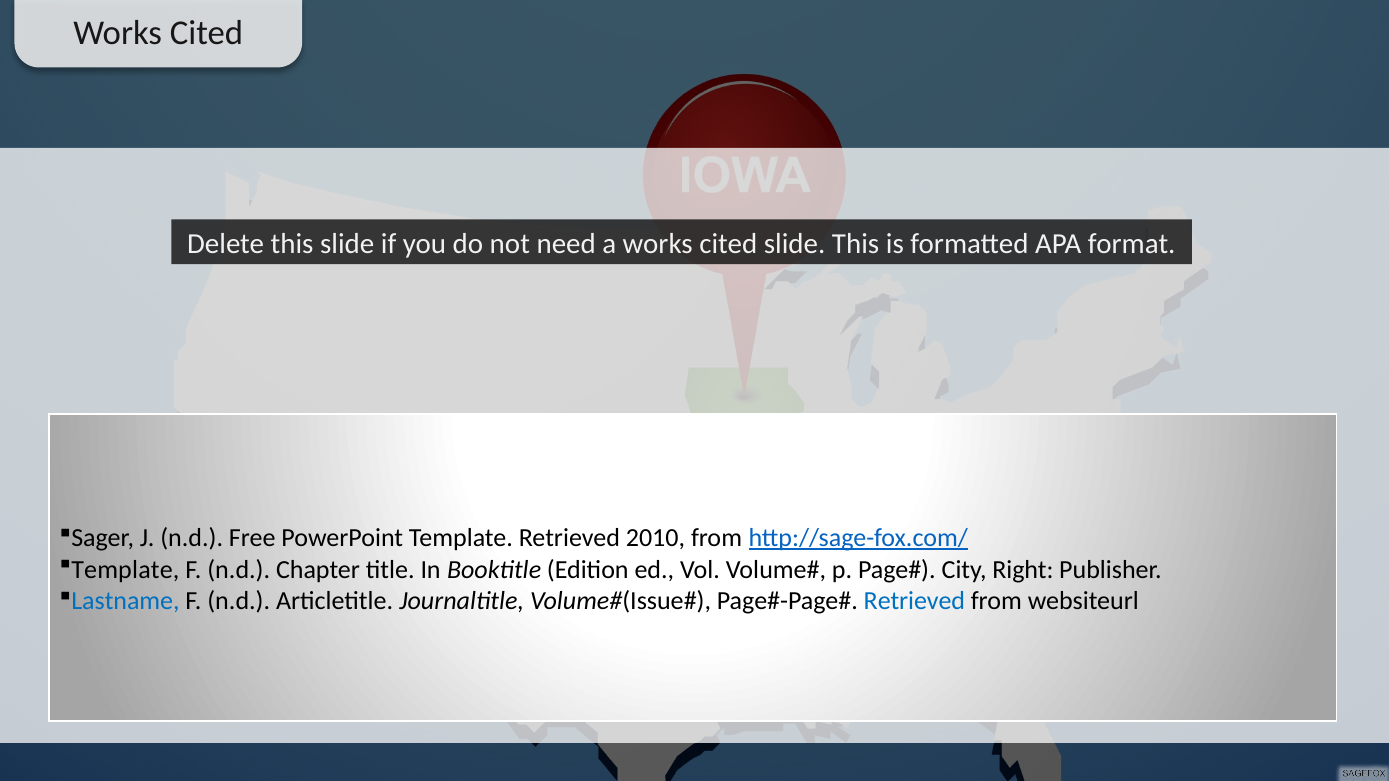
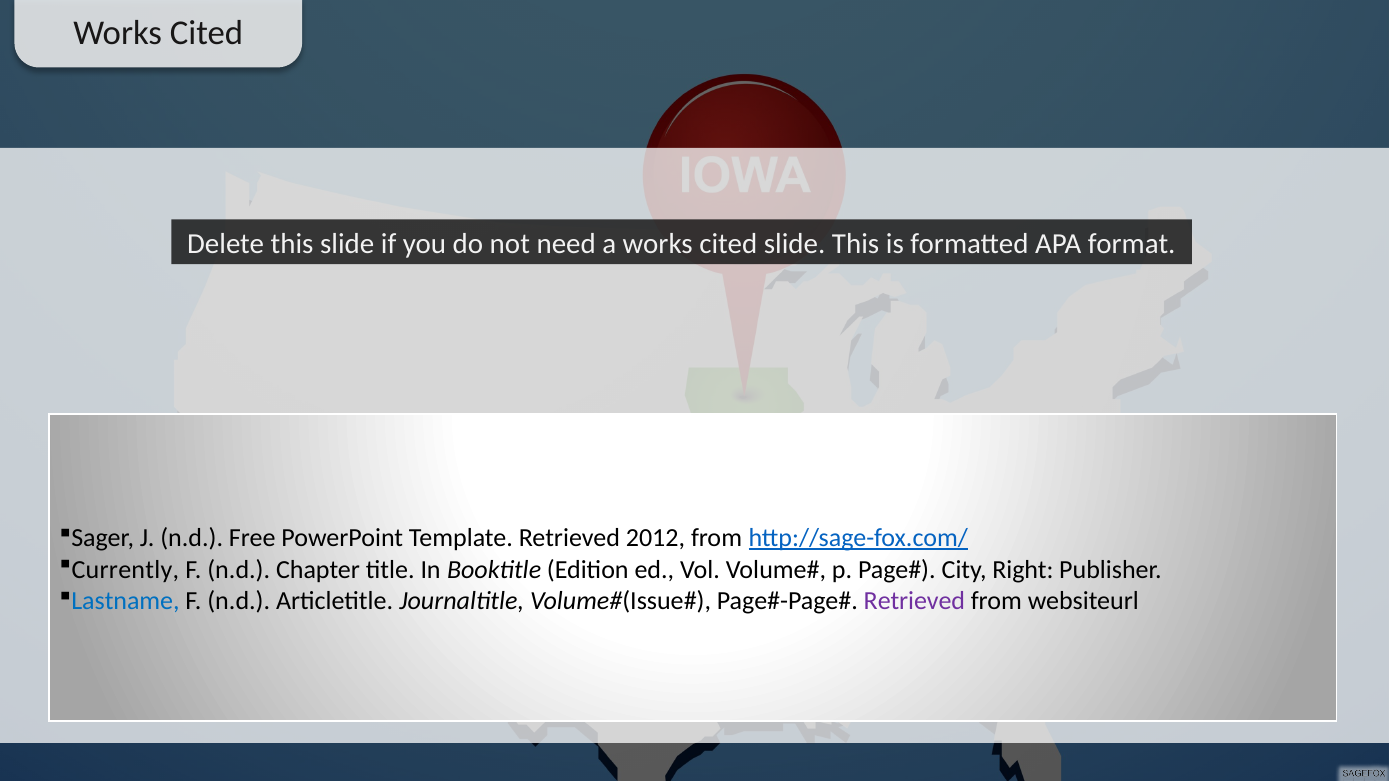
2010: 2010 -> 2012 (655, 538)
Template: Template -> Currently (125, 570)
Retrieved colour: blue -> purple (914, 601)
